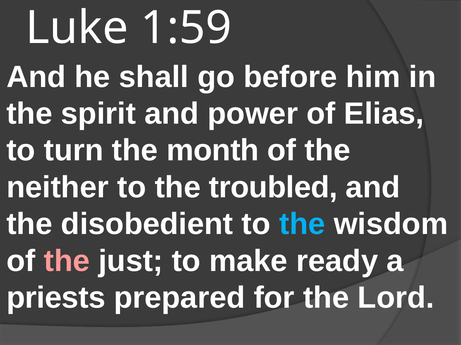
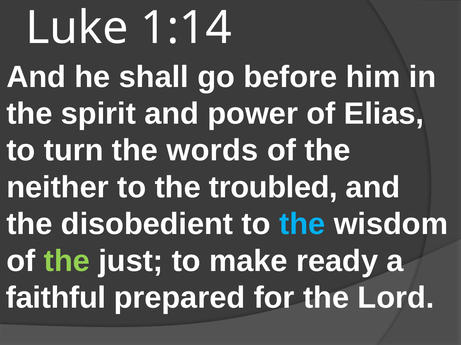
1:59: 1:59 -> 1:14 (186, 28)
month: month -> words (212, 151)
the colour: pink -> light green (67, 261)
priests: priests -> faithful (56, 298)
